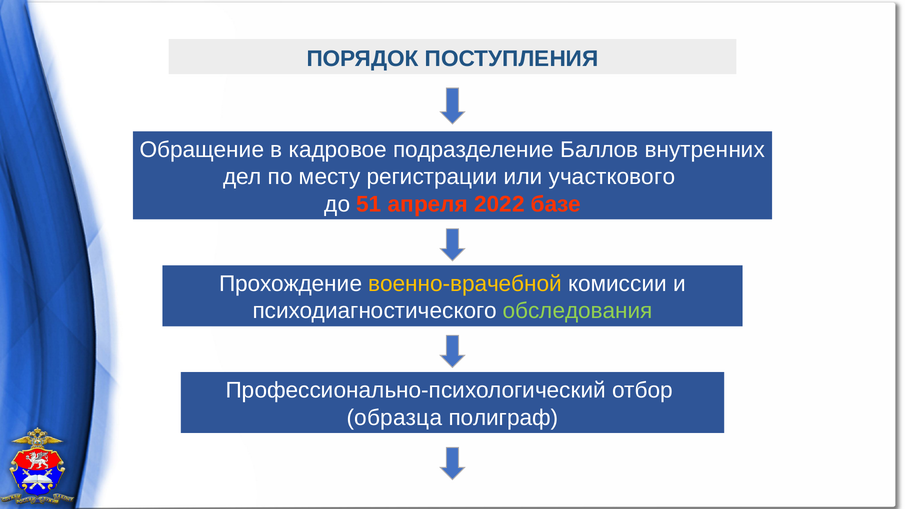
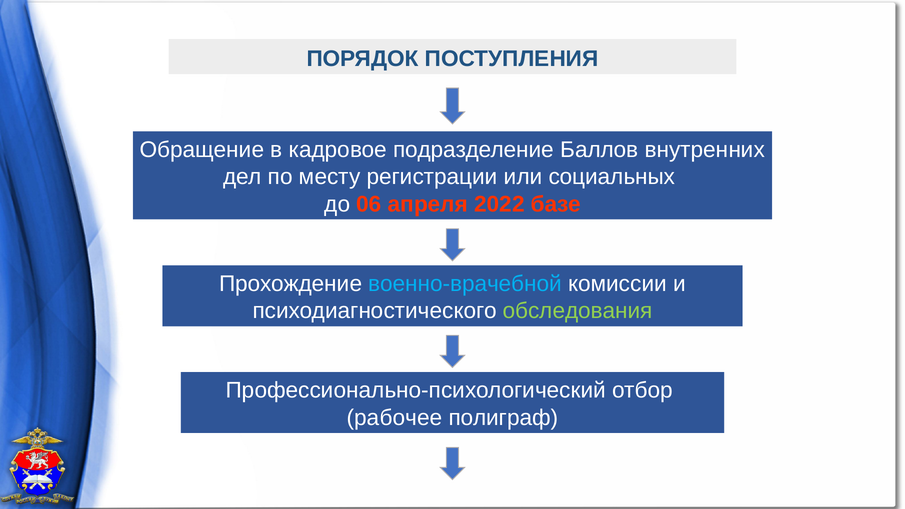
участкового: участкового -> социальных (612, 177)
51: 51 -> 06 (369, 204)
военно-врачебной colour: yellow -> light blue (465, 284)
образца: образца -> рабочее (394, 418)
